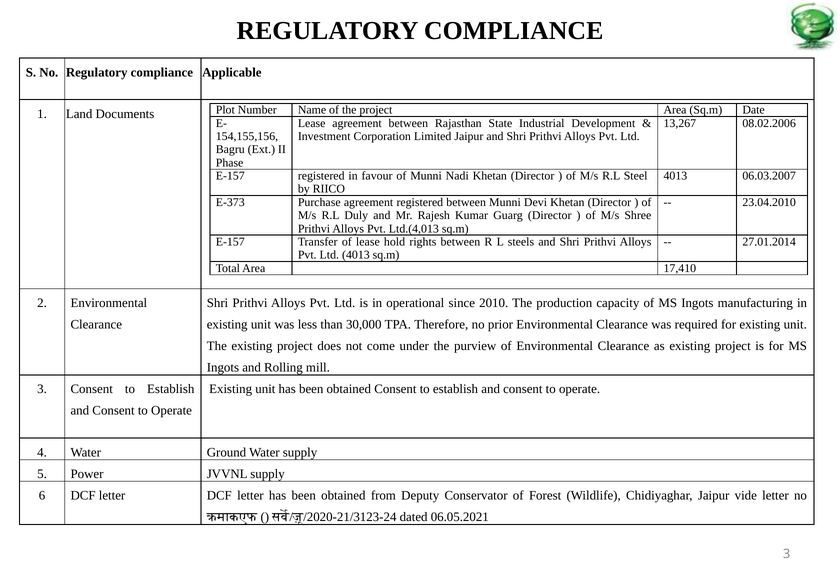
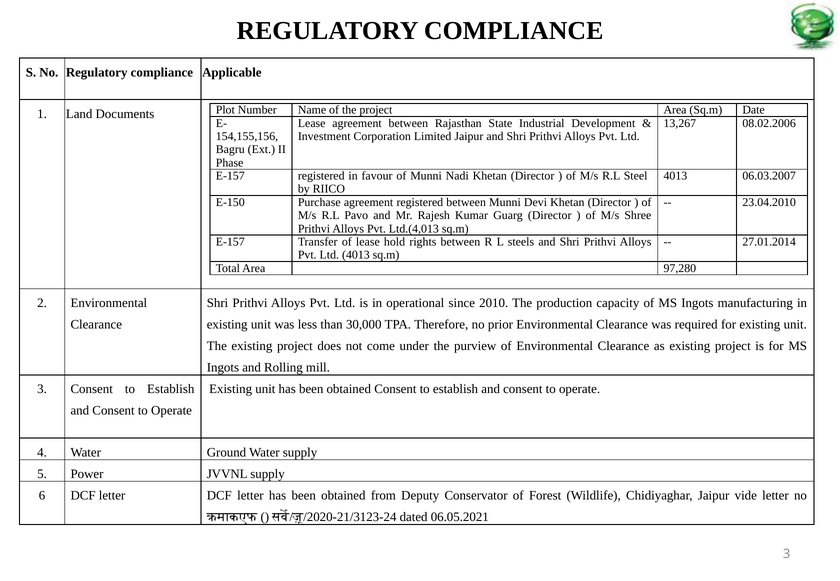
E-373: E-373 -> E-150 (230, 202)
Duly: Duly -> Pavo (356, 216)
17,410: 17,410 -> 97,280 (680, 268)
